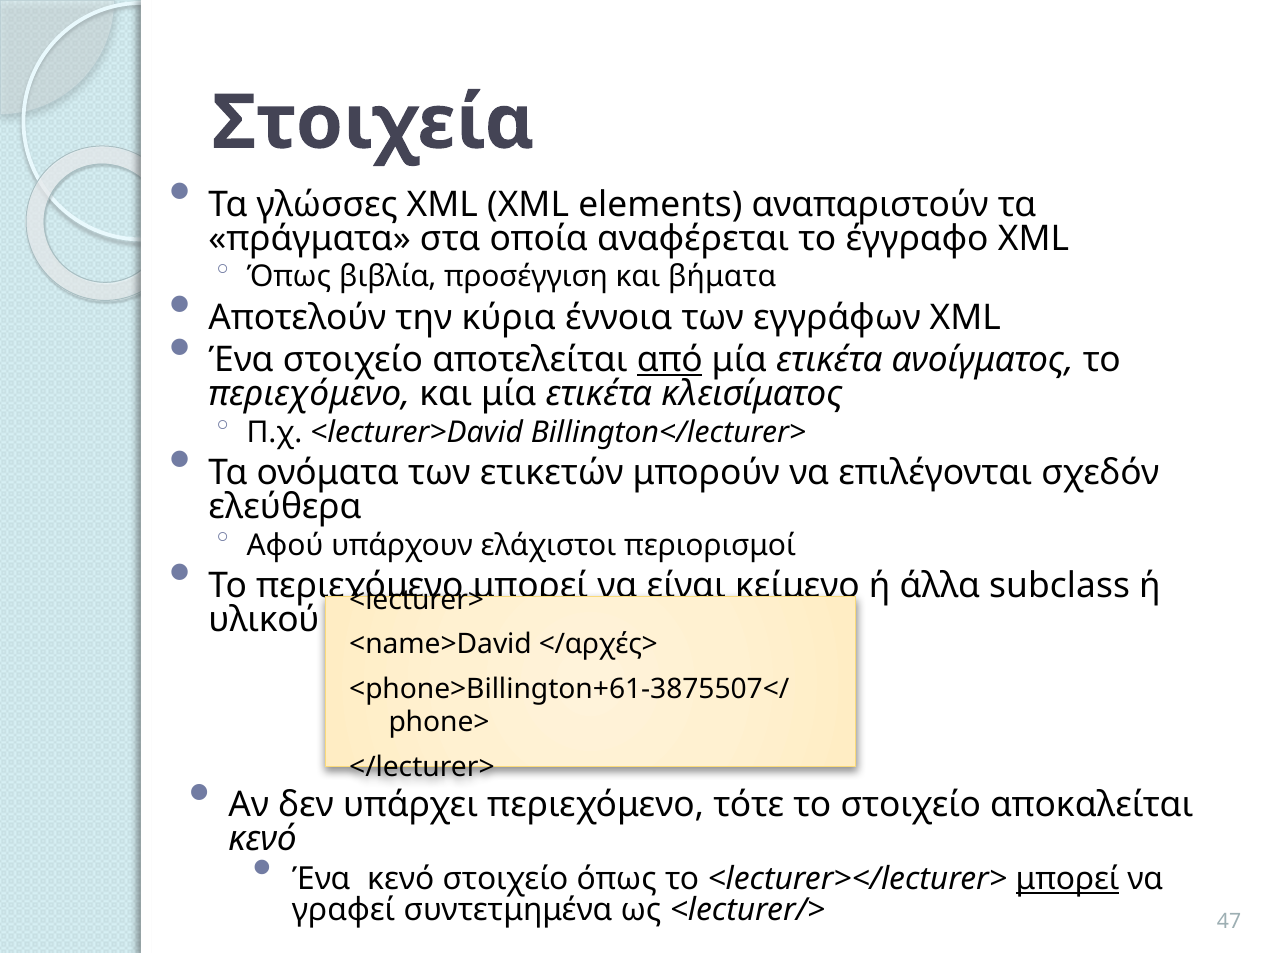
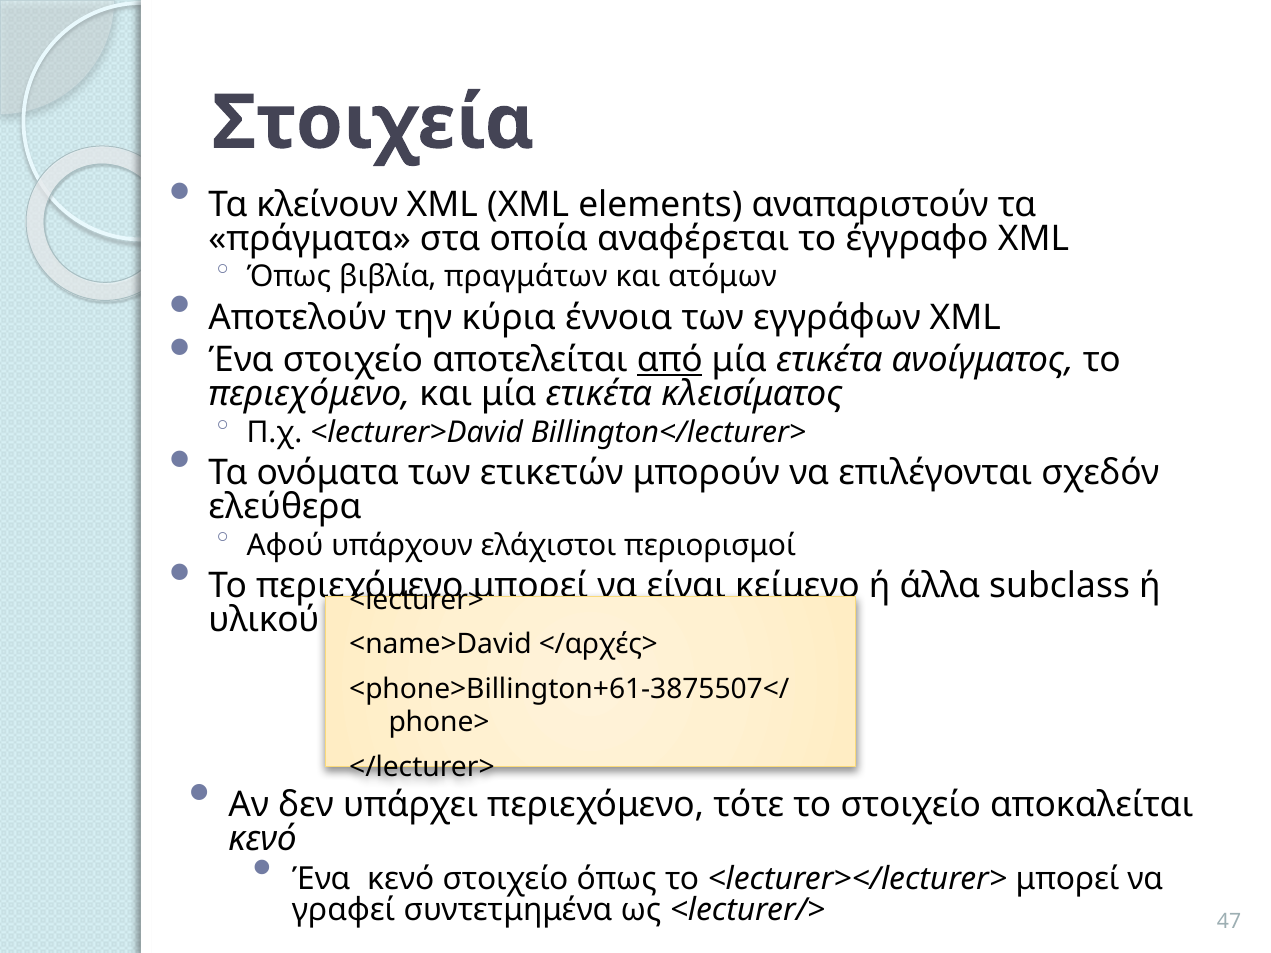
γλώσσες: γλώσσες -> κλείνουν (327, 205)
προσέγγιση: προσέγγιση -> πραγμάτων (526, 277)
βήματα: βήματα -> ατόμων (722, 277)
μπορεί underline: present -> none (1067, 879)
